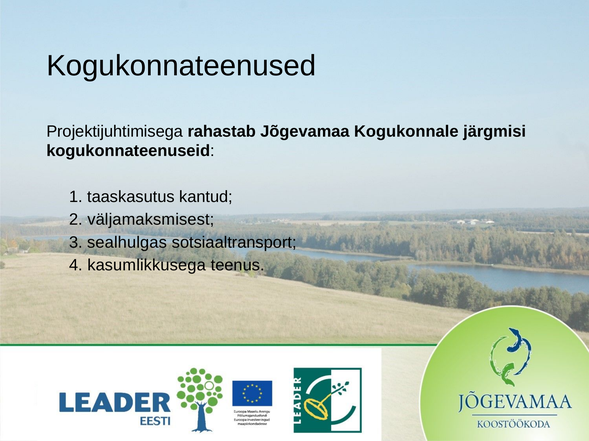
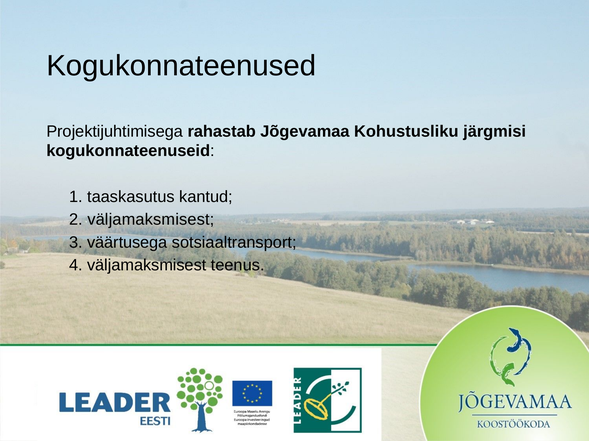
Kogukonnale: Kogukonnale -> Kohustusliku (406, 132)
sealhulgas: sealhulgas -> väärtusega (127, 243)
4 kasumlikkusega: kasumlikkusega -> väljamaksmisest (147, 266)
